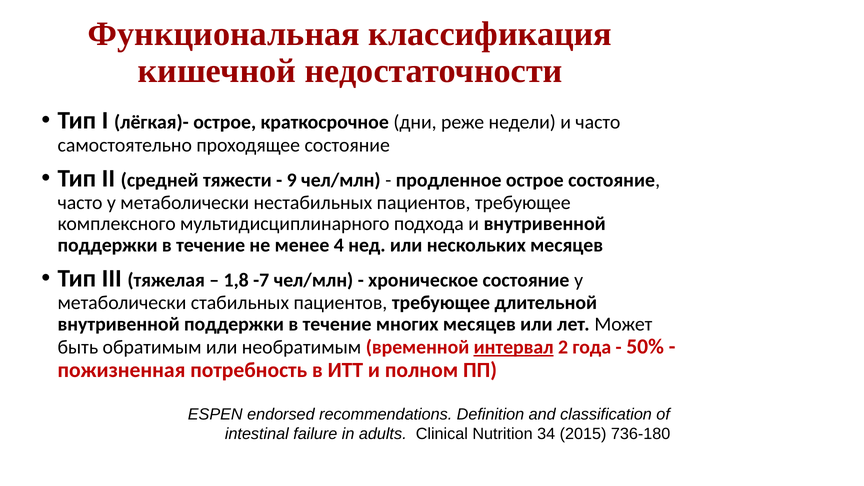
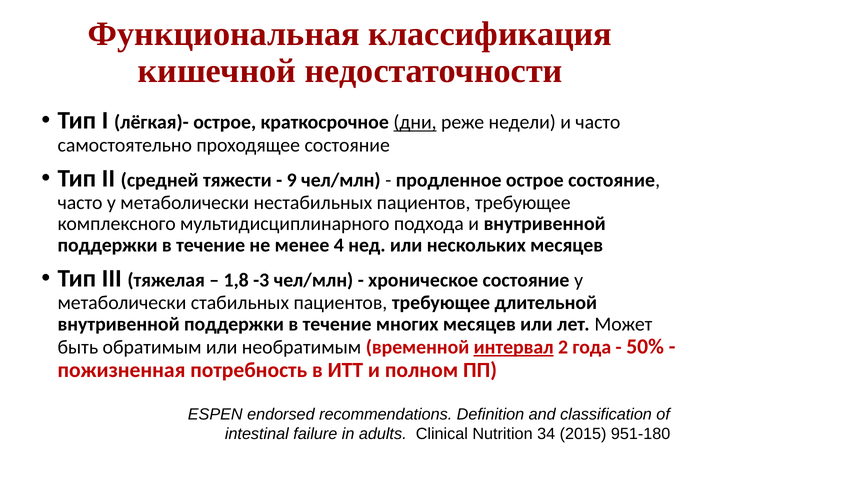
дни underline: none -> present (415, 122)
-7: -7 -> -3 (261, 280)
736-180: 736-180 -> 951-180 (641, 434)
